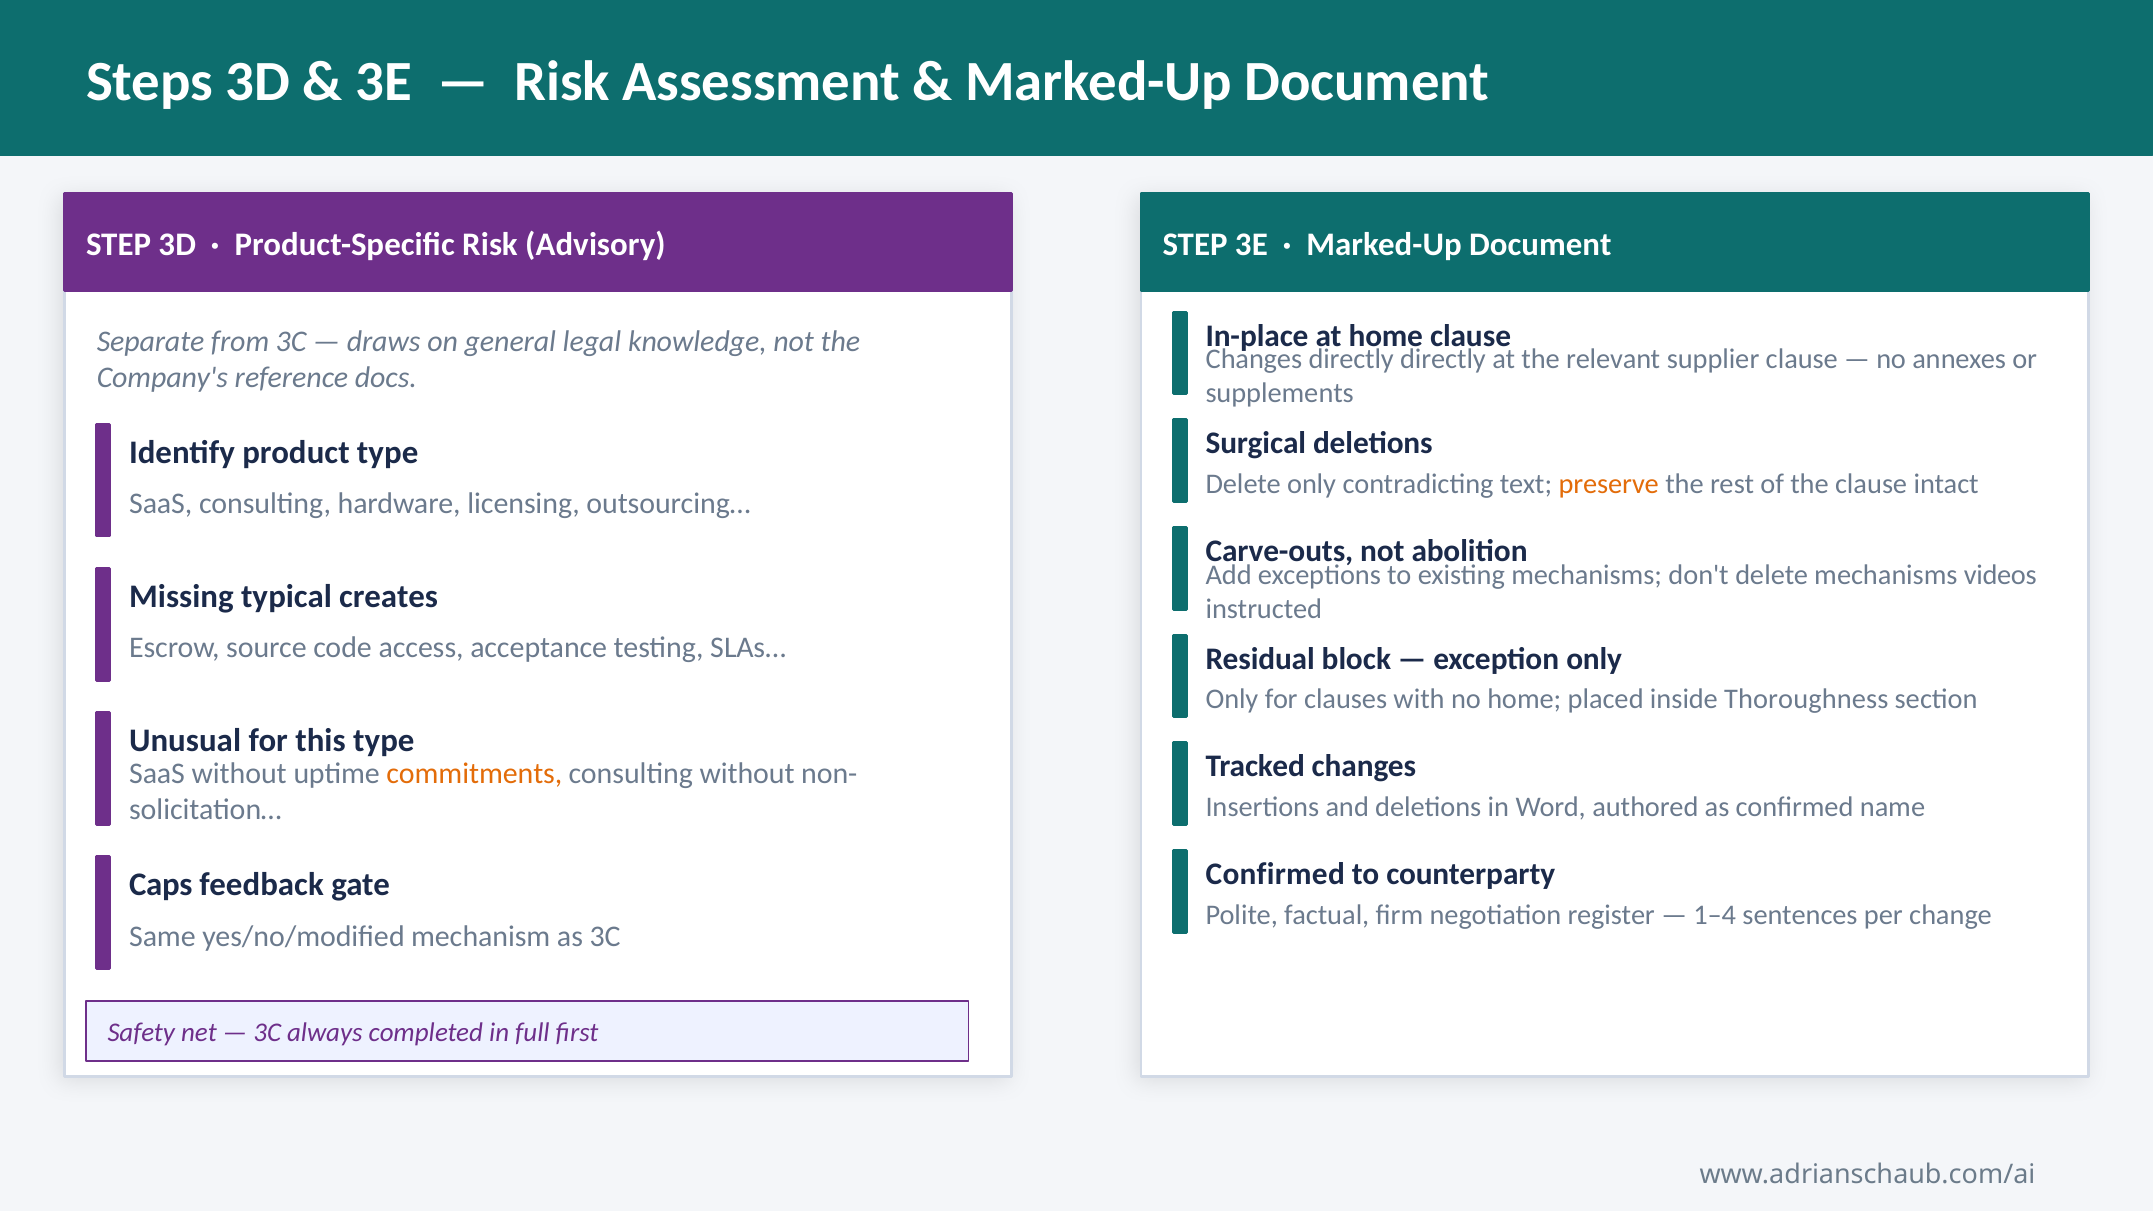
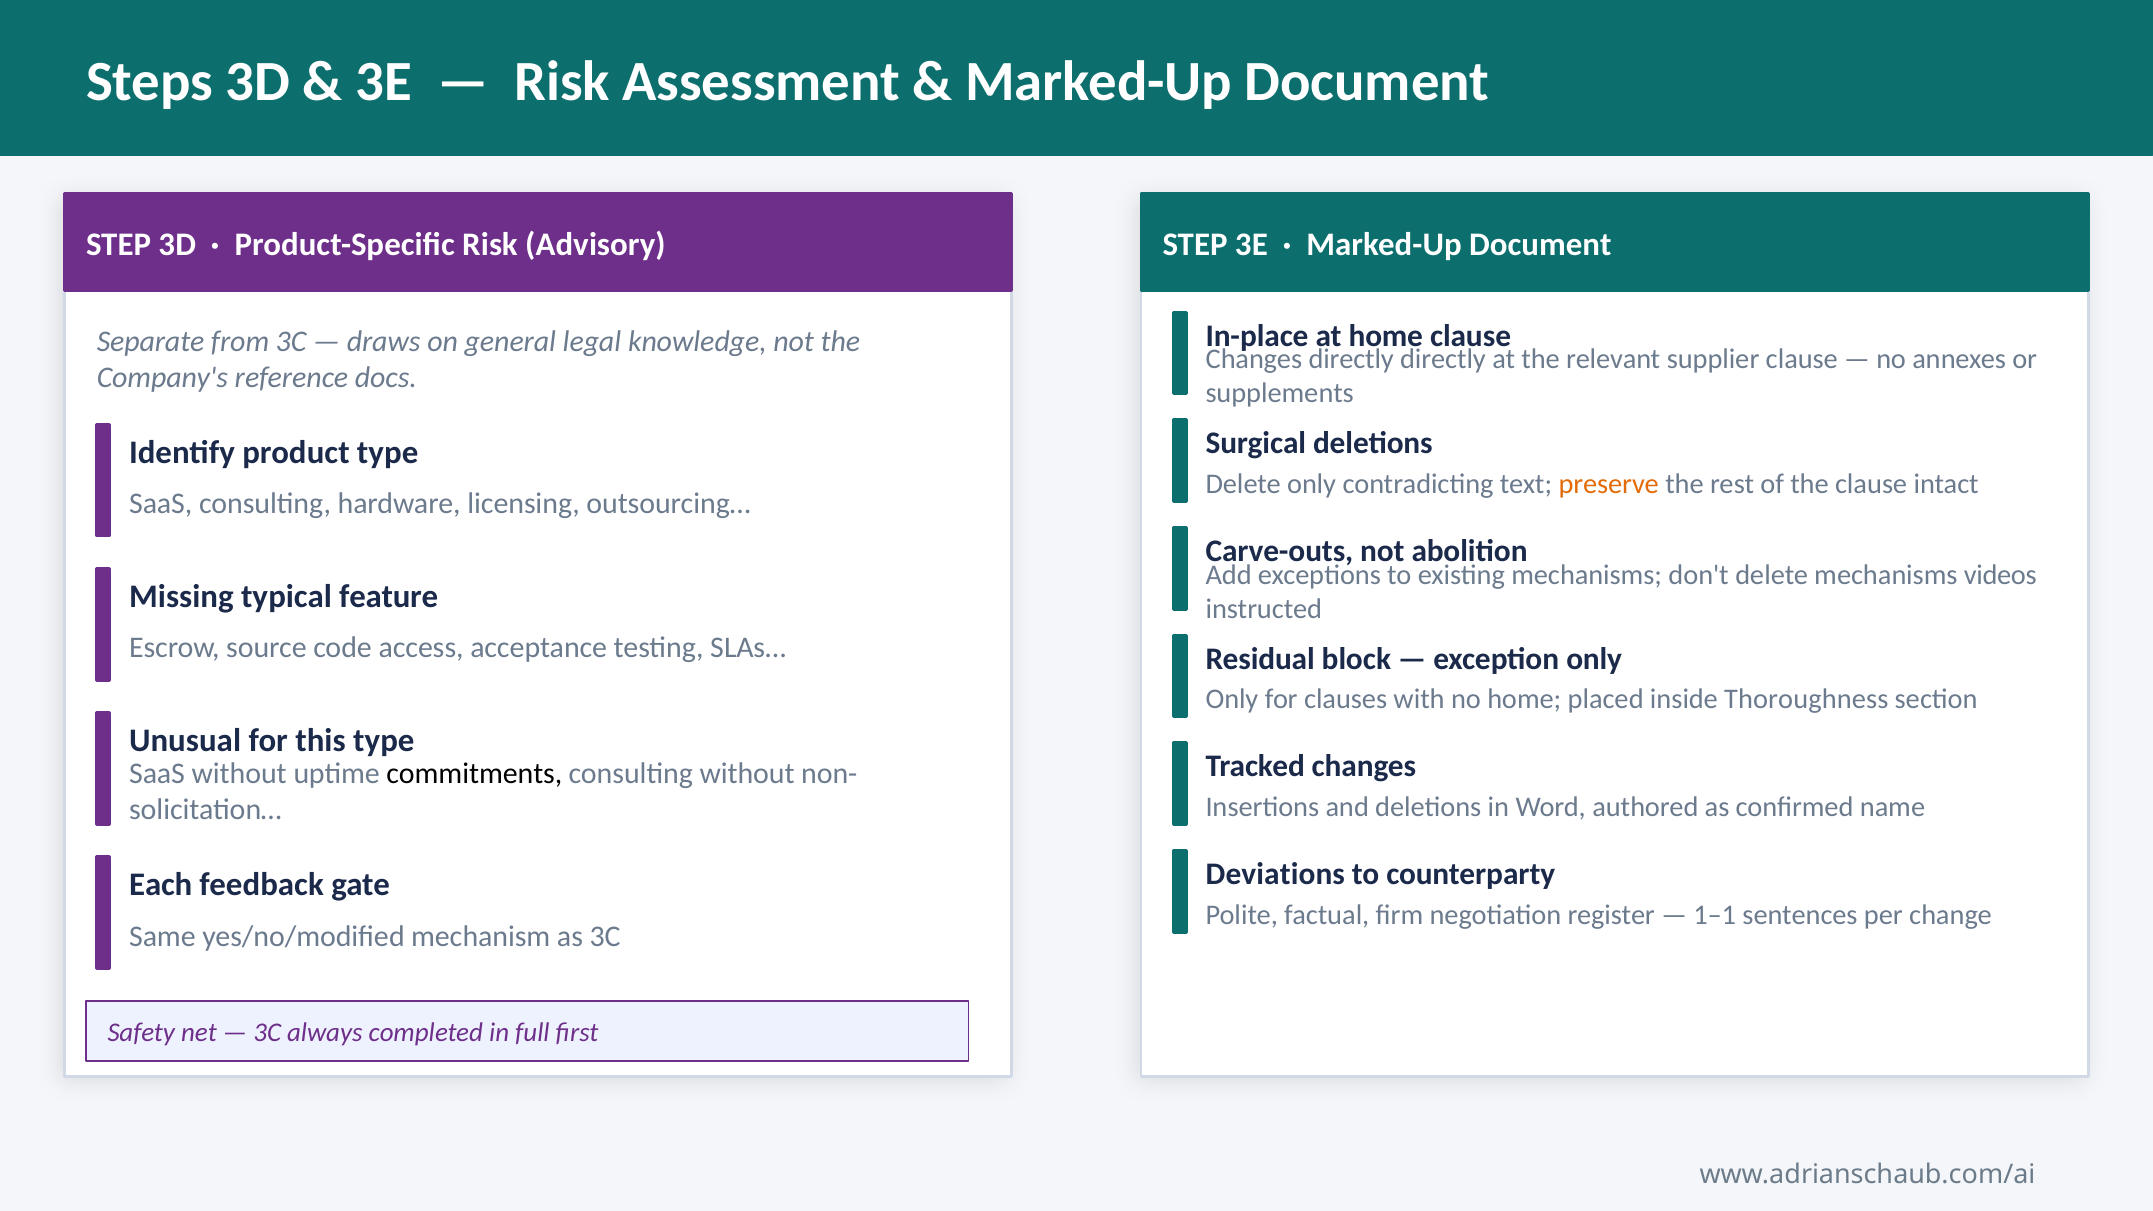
creates: creates -> feature (389, 596)
commitments colour: orange -> black (474, 774)
Confirmed: Confirmed -> Deviations (1275, 874)
Caps: Caps -> Each (161, 885)
1–4: 1–4 -> 1–1 (1715, 915)
